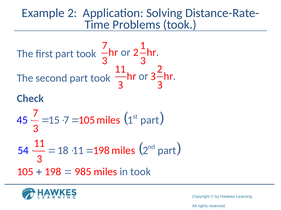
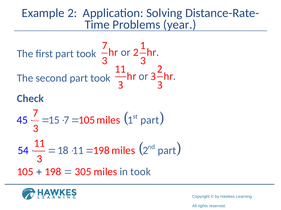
Problems took: took -> year (180, 25)
985: 985 -> 305 (83, 172)
